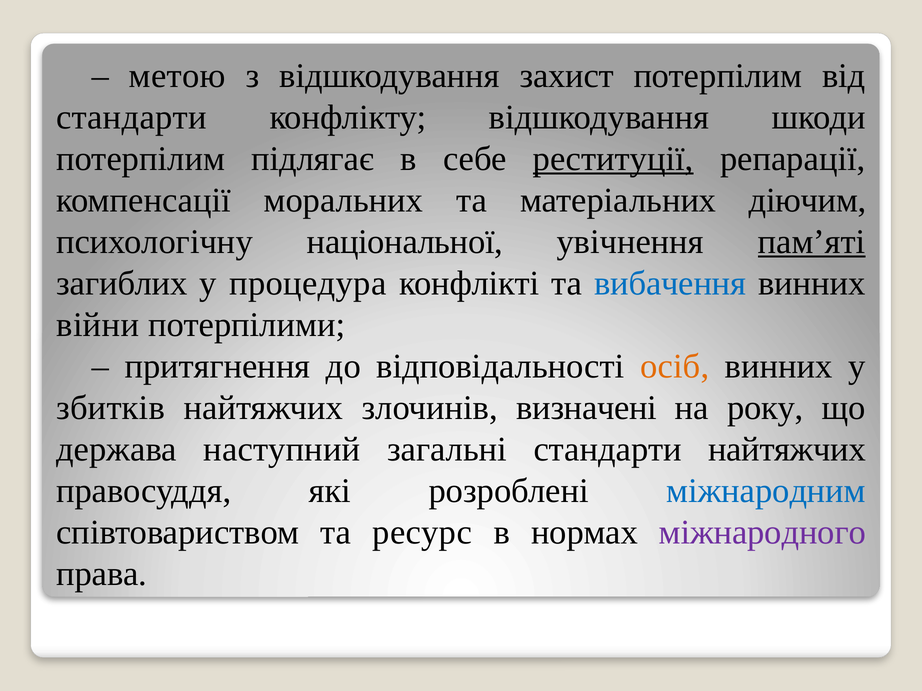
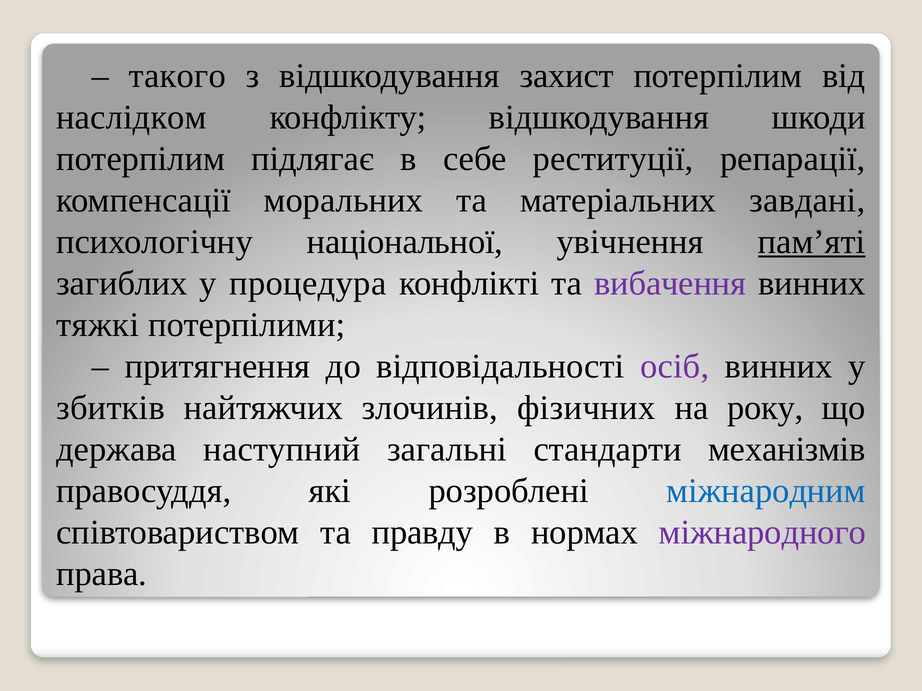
метою: метою -> такого (177, 76)
стандарти: стандарти -> наслідком (132, 117)
реституції underline: present -> none (613, 159)
діючим: діючим -> завдані (807, 200)
вибачення colour: blue -> purple (670, 283)
війни: війни -> тяжкі (98, 325)
осіб colour: orange -> purple (675, 366)
визначені: визначені -> фізичних (586, 408)
стандарти найтяжчих: найтяжчих -> механізмів (787, 449)
ресурс: ресурс -> правду (422, 533)
